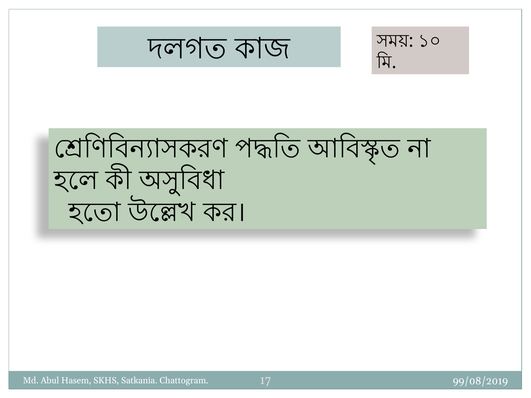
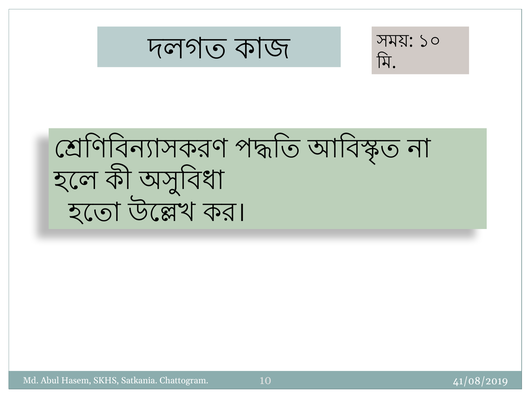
17: 17 -> 10 (266, 381)
99/08/2019: 99/08/2019 -> 41/08/2019 (480, 381)
